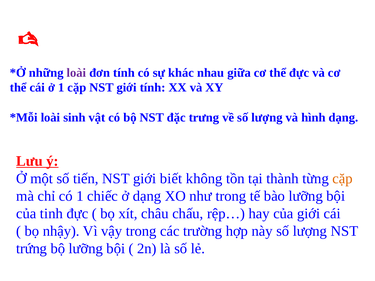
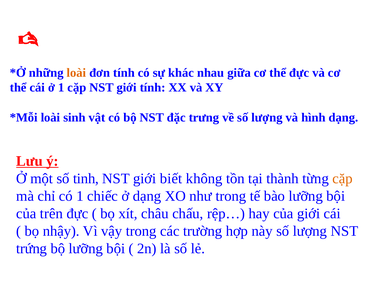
loài colour: purple -> orange (76, 73)
tiến: tiến -> tinh (86, 179)
tinh: tinh -> trên (51, 214)
